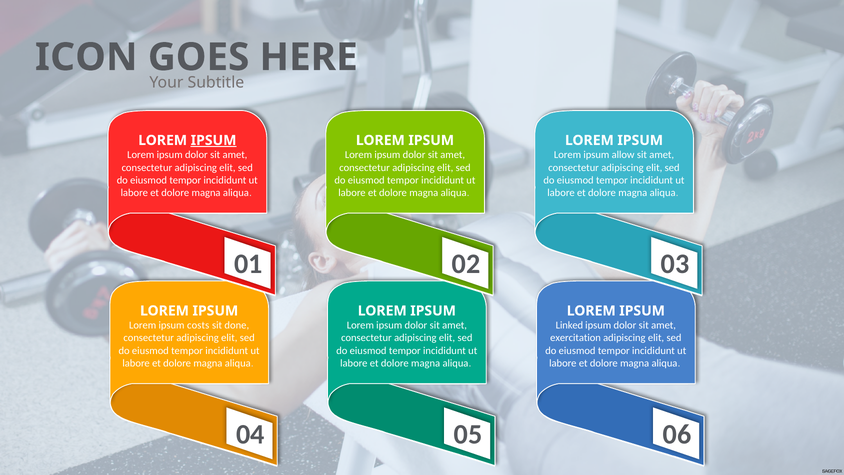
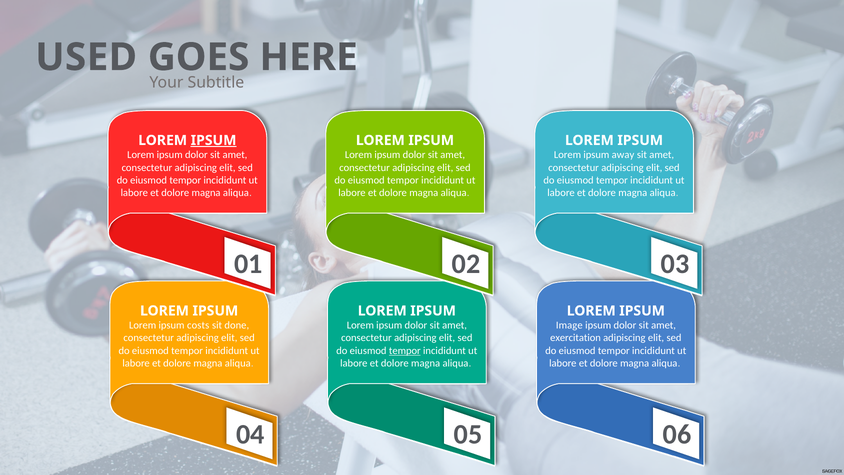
ICON: ICON -> USED (86, 57)
allow: allow -> away (623, 155)
Linked: Linked -> Image (569, 325)
tempor underline: none -> present (405, 350)
